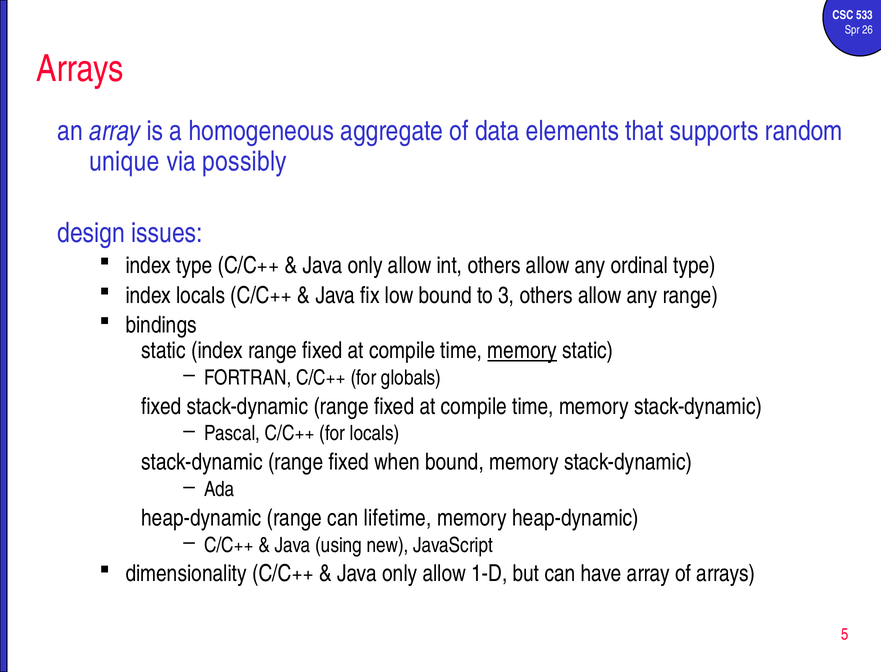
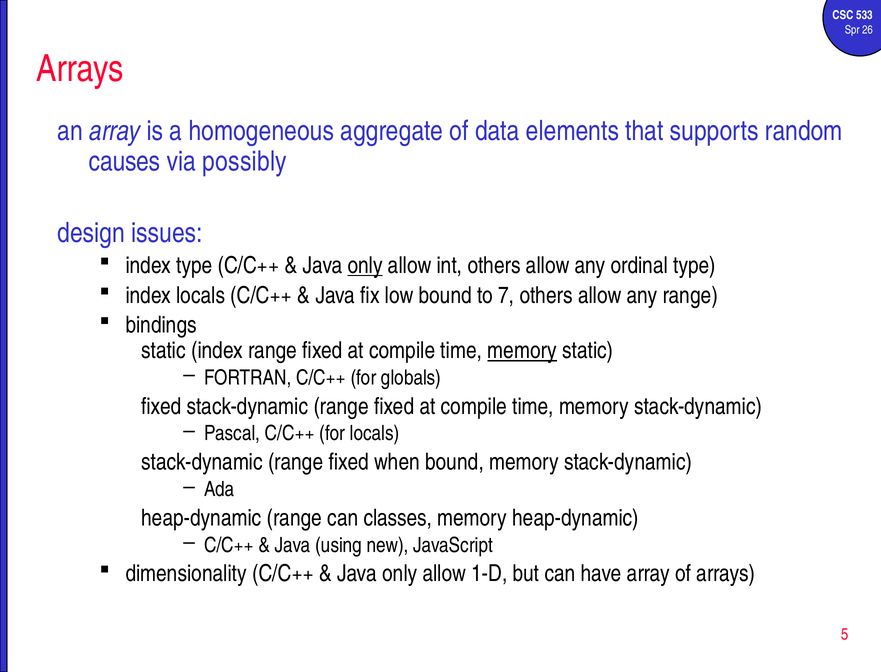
unique: unique -> causes (125, 161)
only underline: none -> present (365, 265)
3: 3 -> 7 (506, 295)
lifetime: lifetime -> classes (398, 517)
